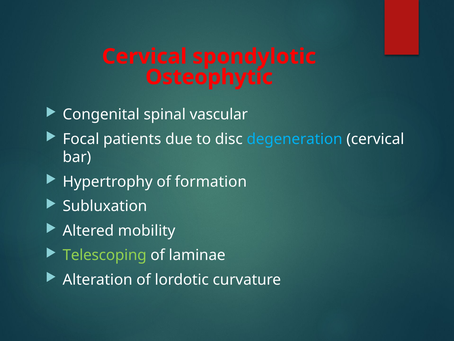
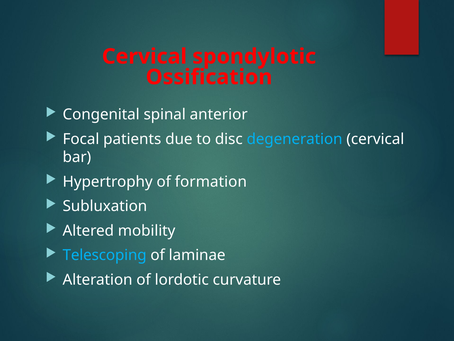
Osteophytic: Osteophytic -> Ossification (209, 77)
vascular: vascular -> anterior (219, 114)
Telescoping colour: light green -> light blue (105, 255)
